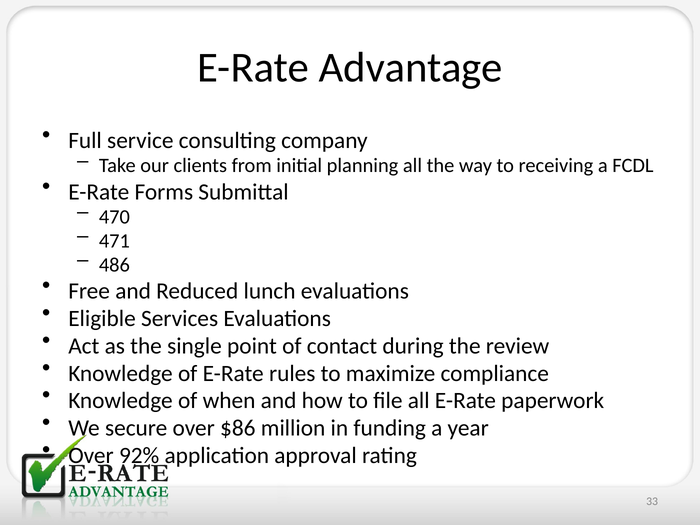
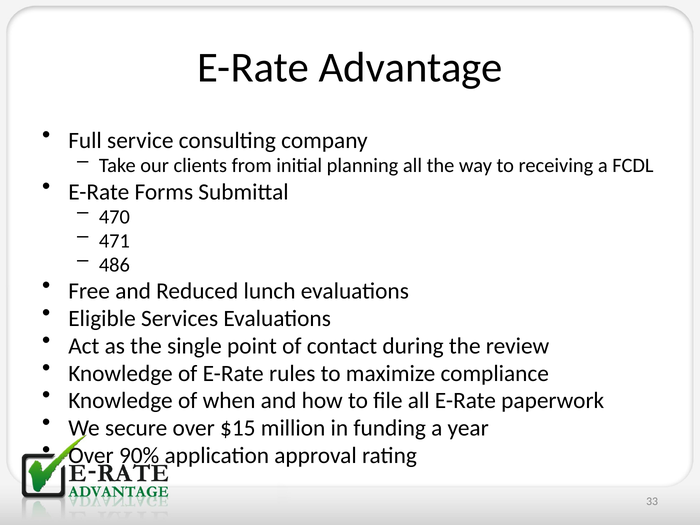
$86: $86 -> $15 (238, 428)
92%: 92% -> 90% (139, 455)
